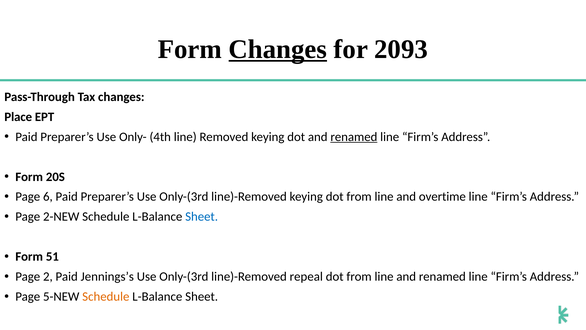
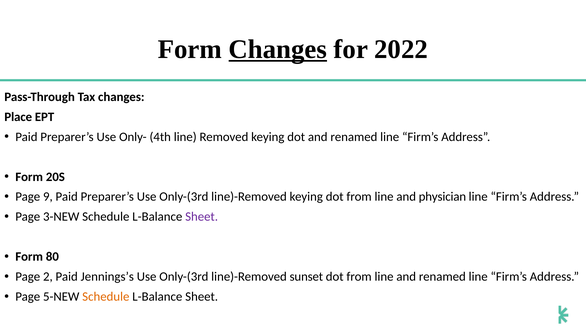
2093: 2093 -> 2022 (401, 49)
renamed underline: present -> none (354, 137)
6: 6 -> 9 (48, 197)
overtime: overtime -> physician (442, 197)
2-NEW: 2-NEW -> 3-NEW (61, 216)
Sheet colour: blue -> purple (202, 216)
51: 51 -> 80 (52, 256)
repeal: repeal -> sunset (306, 276)
